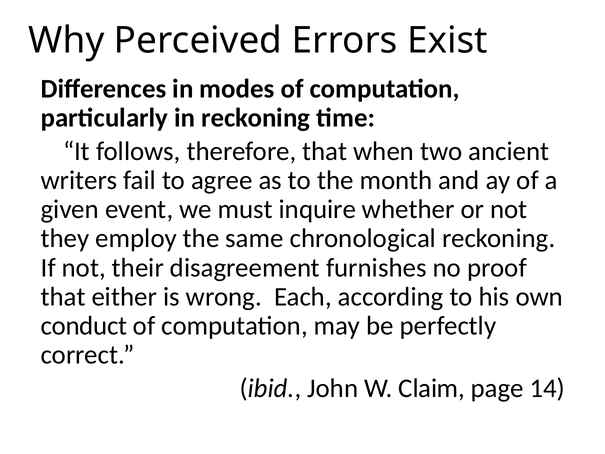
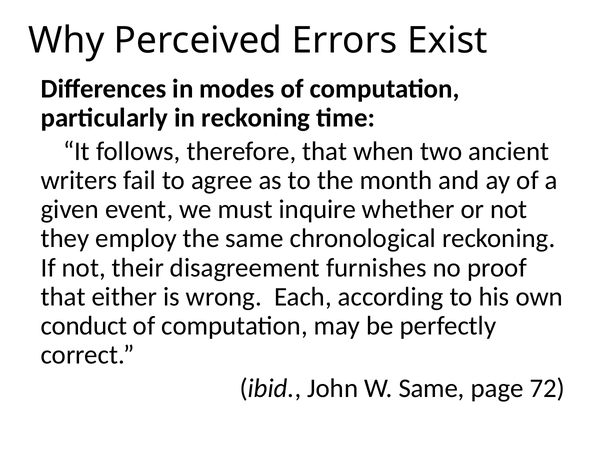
W Claim: Claim -> Same (432, 388)
14: 14 -> 72 (547, 388)
